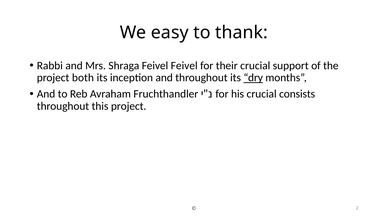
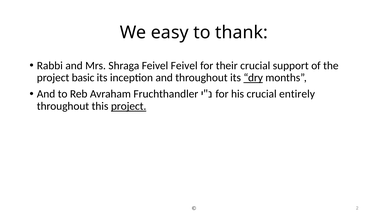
both: both -> basic (83, 78)
consists: consists -> entirely (297, 94)
project underline: none -> present (129, 106)
